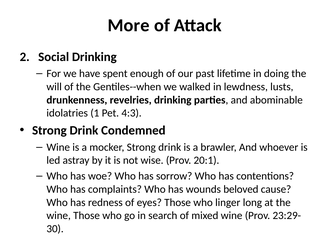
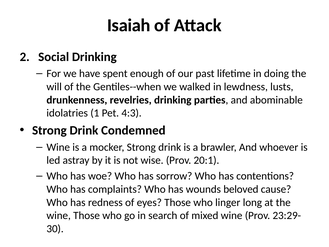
More: More -> Isaiah (129, 25)
